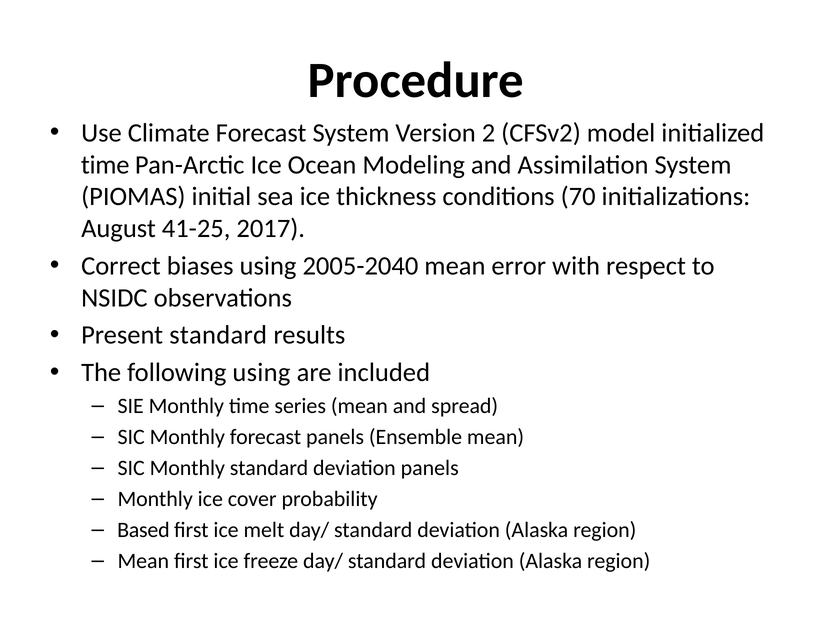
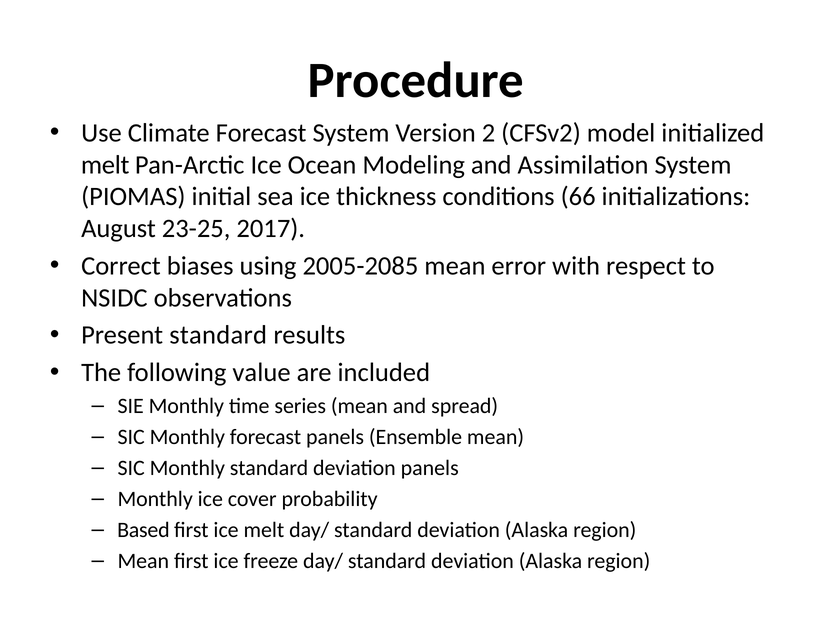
time: time -> melt (105, 165)
70: 70 -> 66 (578, 197)
41-25: 41-25 -> 23-25 (196, 229)
2005-2040: 2005-2040 -> 2005-2085 (360, 266)
following using: using -> value (262, 373)
